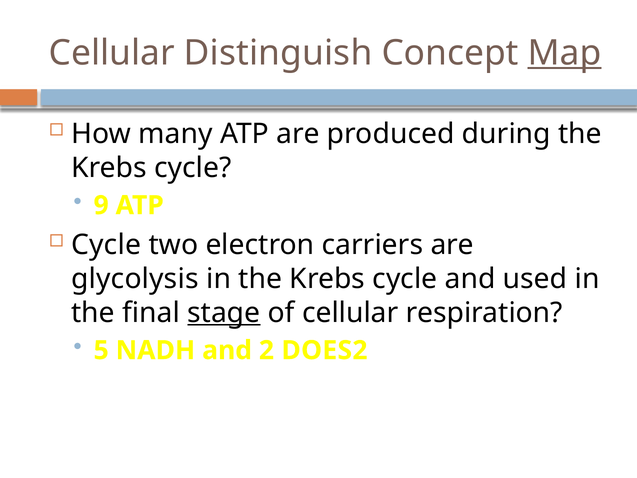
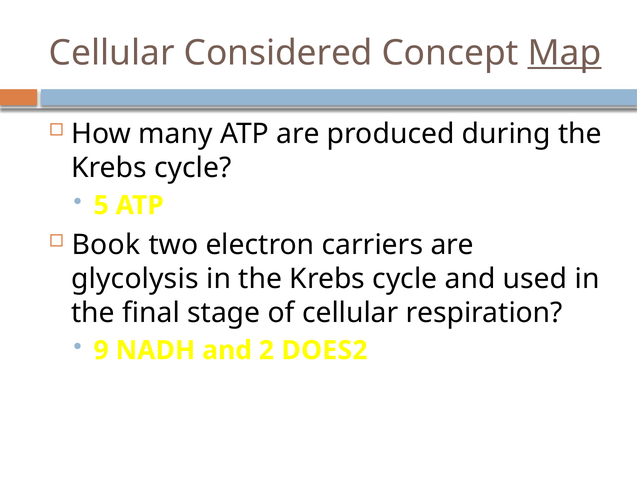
Distinguish: Distinguish -> Considered (278, 53)
9: 9 -> 5 (101, 205)
Cycle: Cycle -> Book (106, 245)
stage underline: present -> none (224, 313)
5: 5 -> 9 (101, 350)
